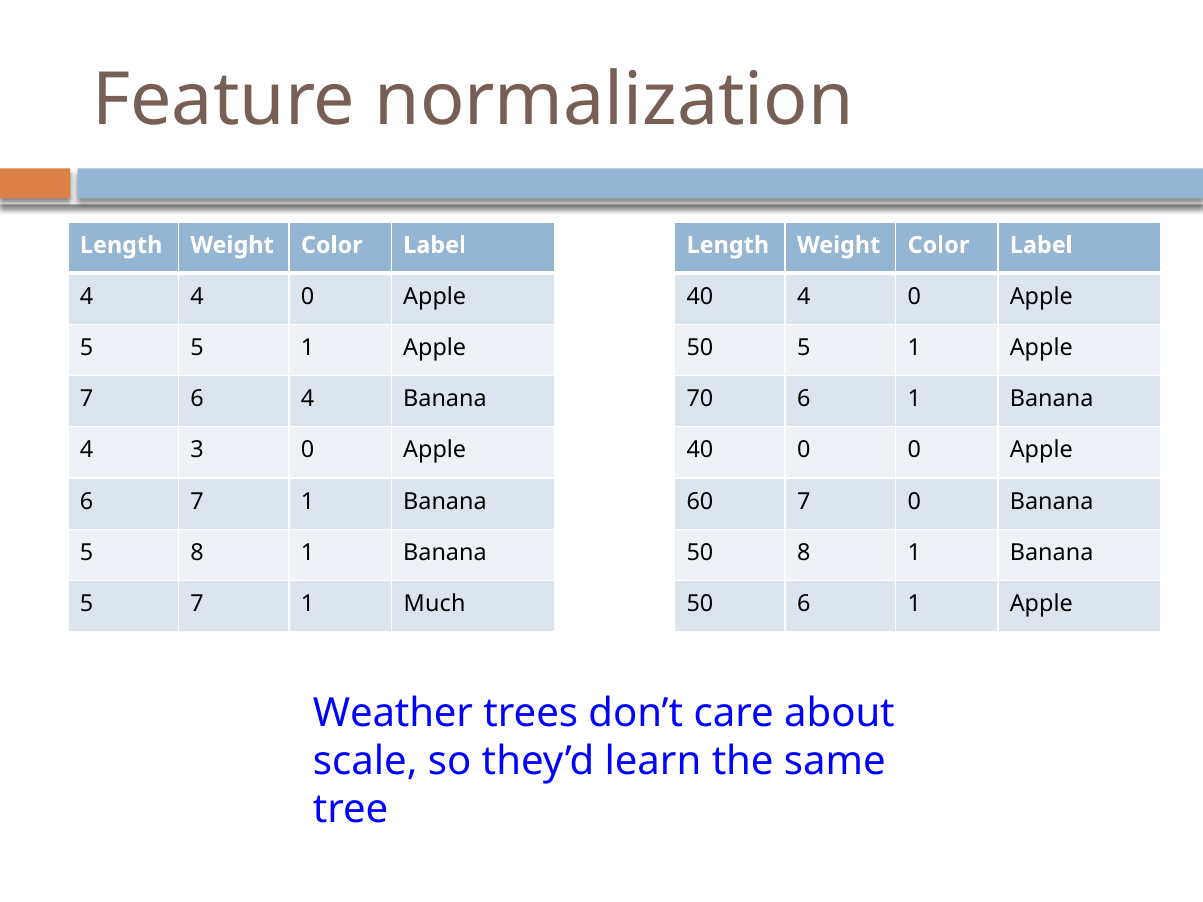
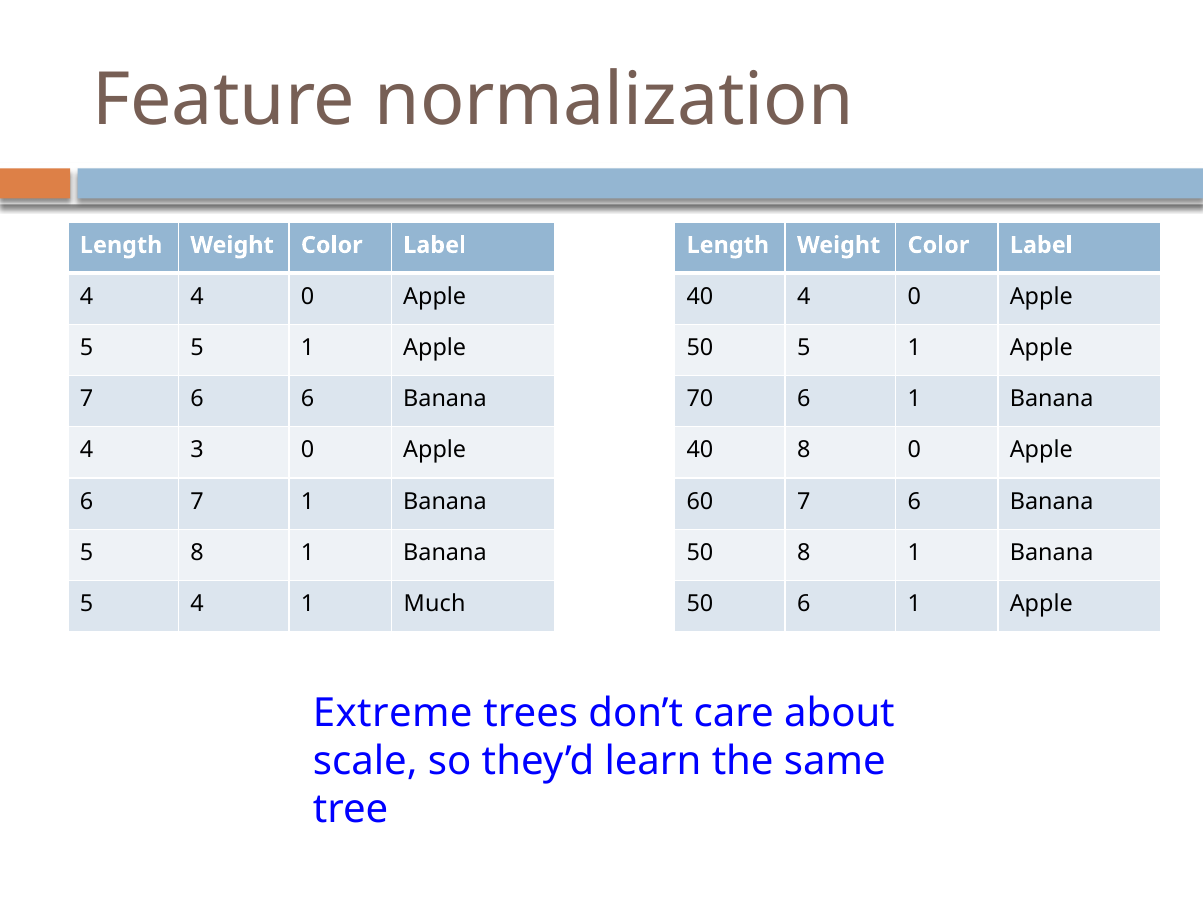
6 4: 4 -> 6 (308, 399)
40 0: 0 -> 8 (804, 450)
60 7 0: 0 -> 6 (914, 501)
5 7: 7 -> 4 (197, 604)
Weather: Weather -> Extreme (393, 713)
